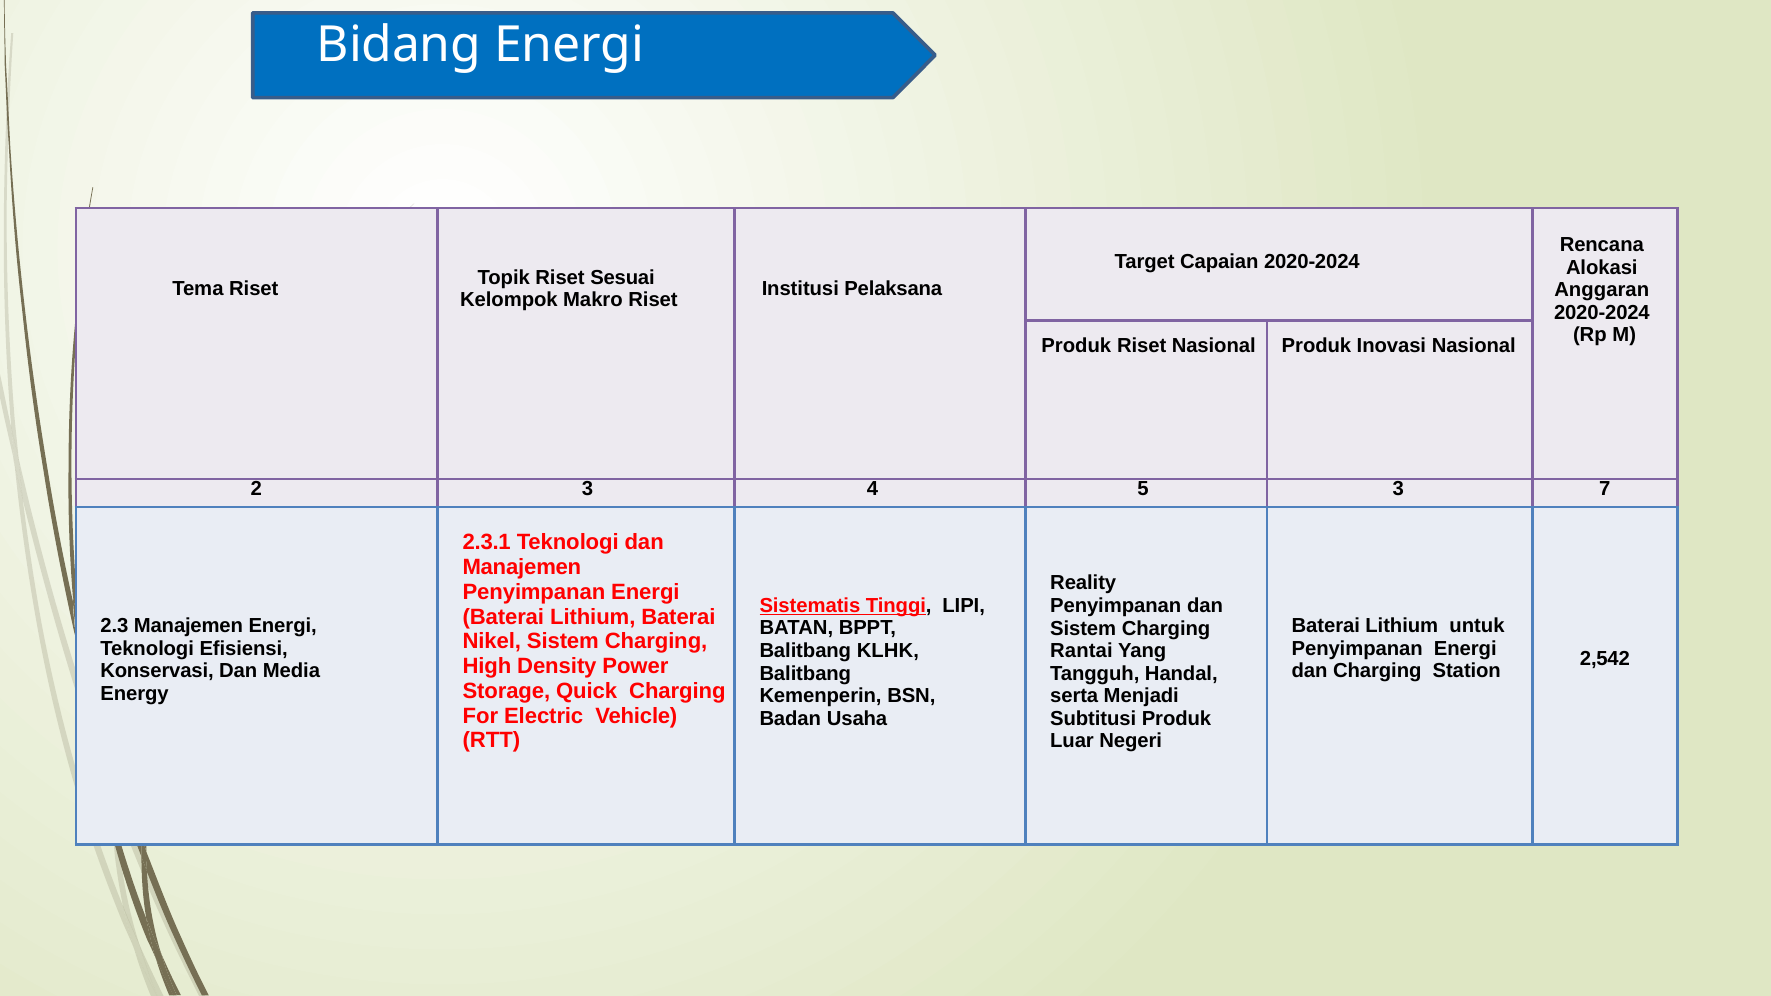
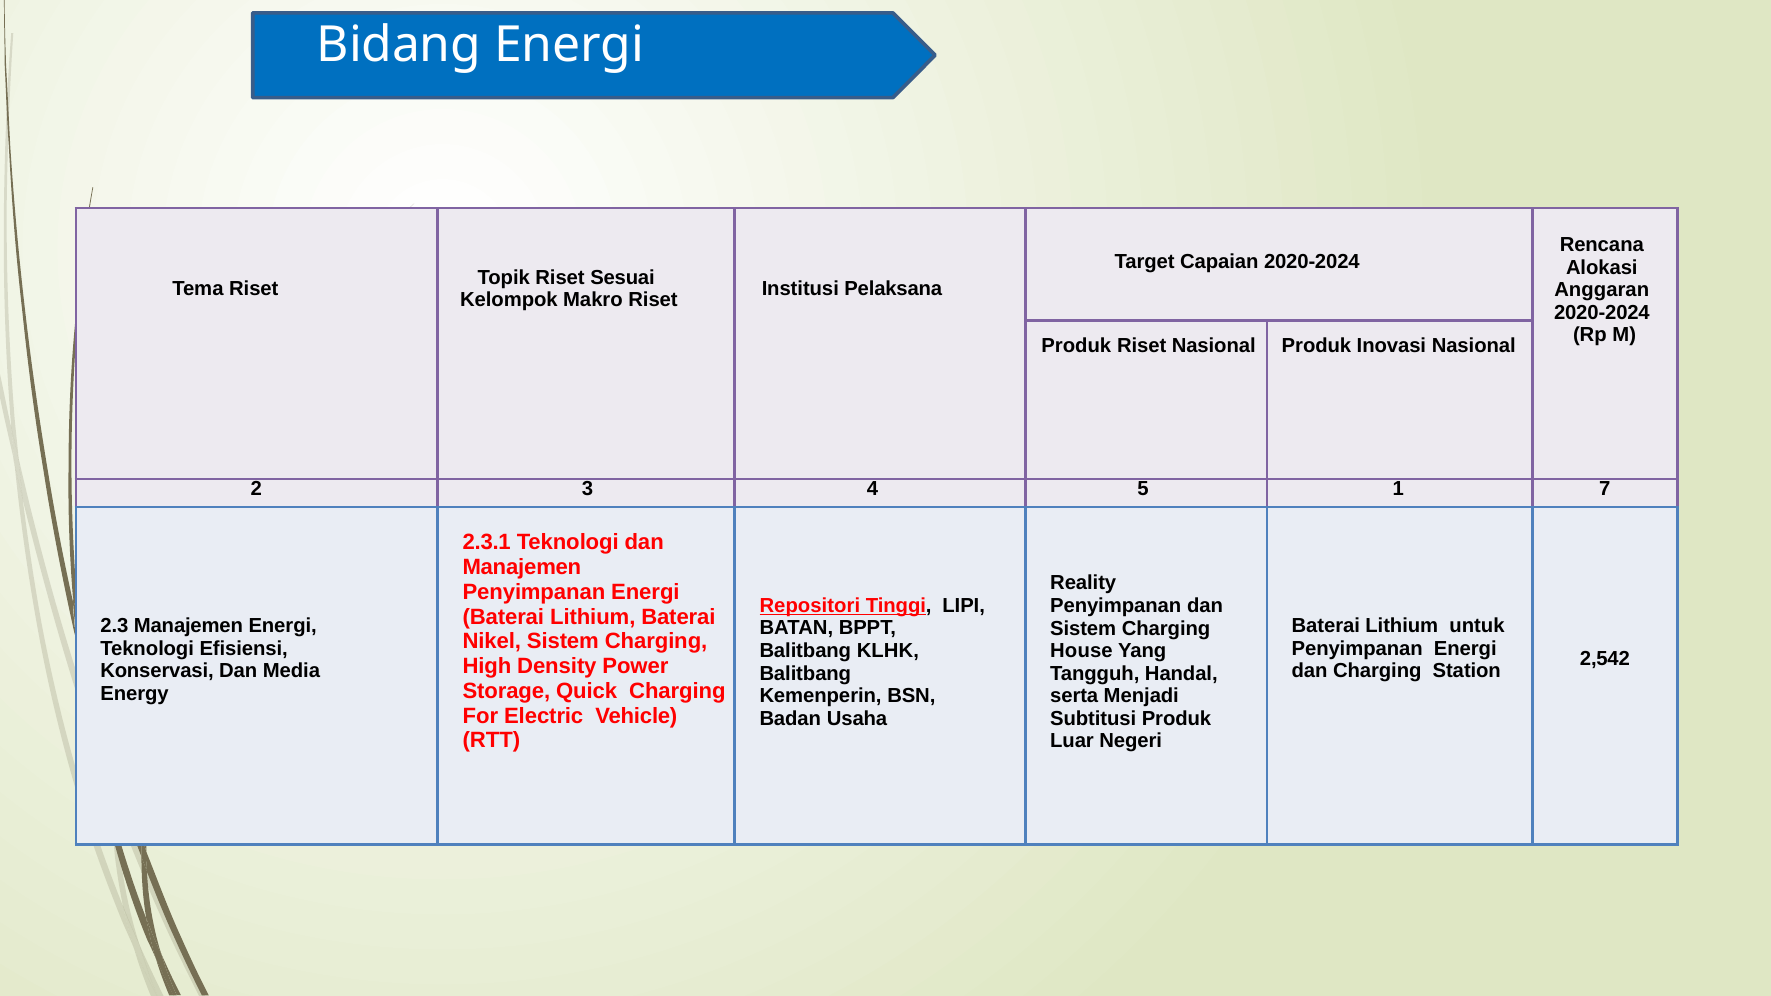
5 3: 3 -> 1 (1398, 489)
Sistematis: Sistematis -> Repositori (810, 606)
Rantai: Rantai -> House (1081, 651)
